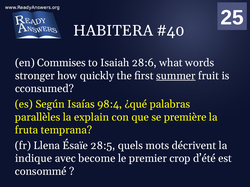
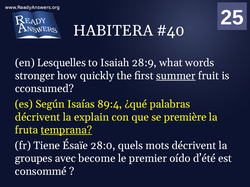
Commises: Commises -> Lesquelles (61, 63)
28:6: 28:6 -> 28:9 (144, 63)
98:4: 98:4 -> 89:4 (110, 104)
parallèles: parallèles -> décrivent (38, 117)
temprana underline: none -> present (66, 130)
Llena: Llena -> Tiene (47, 146)
28:5: 28:5 -> 28:0 (103, 146)
indique: indique -> groupes (34, 159)
crop: crop -> oído (180, 159)
